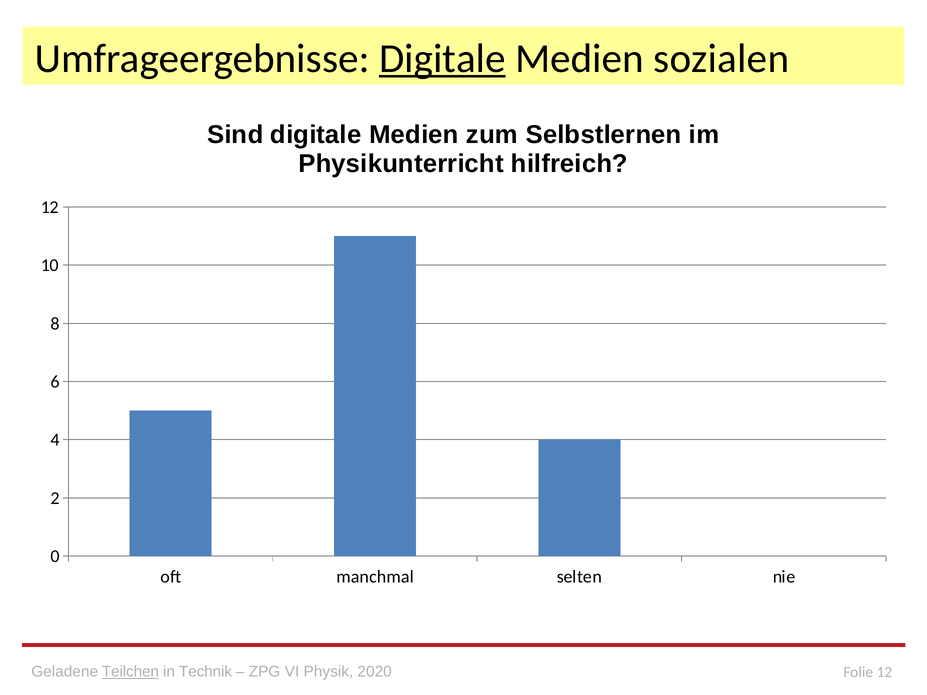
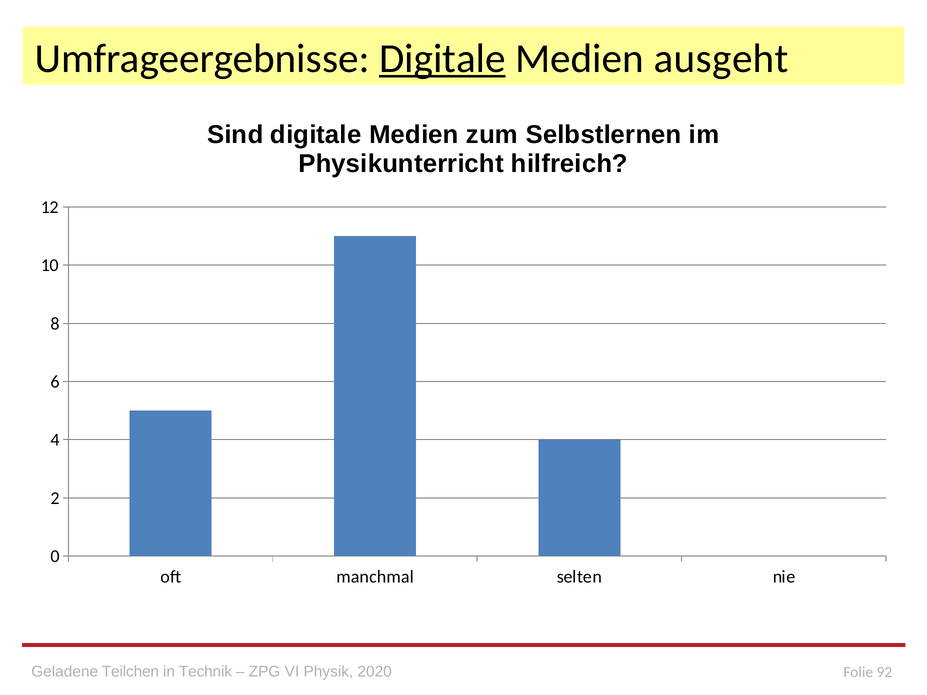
sozialen: sozialen -> ausgeht (721, 59)
Teilchen underline: present -> none (130, 672)
Folie 12: 12 -> 92 (884, 672)
